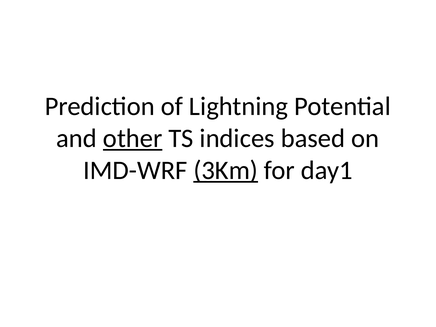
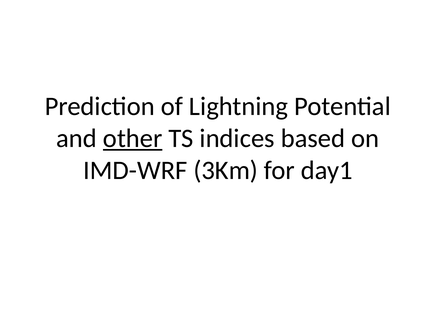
3Km underline: present -> none (226, 170)
